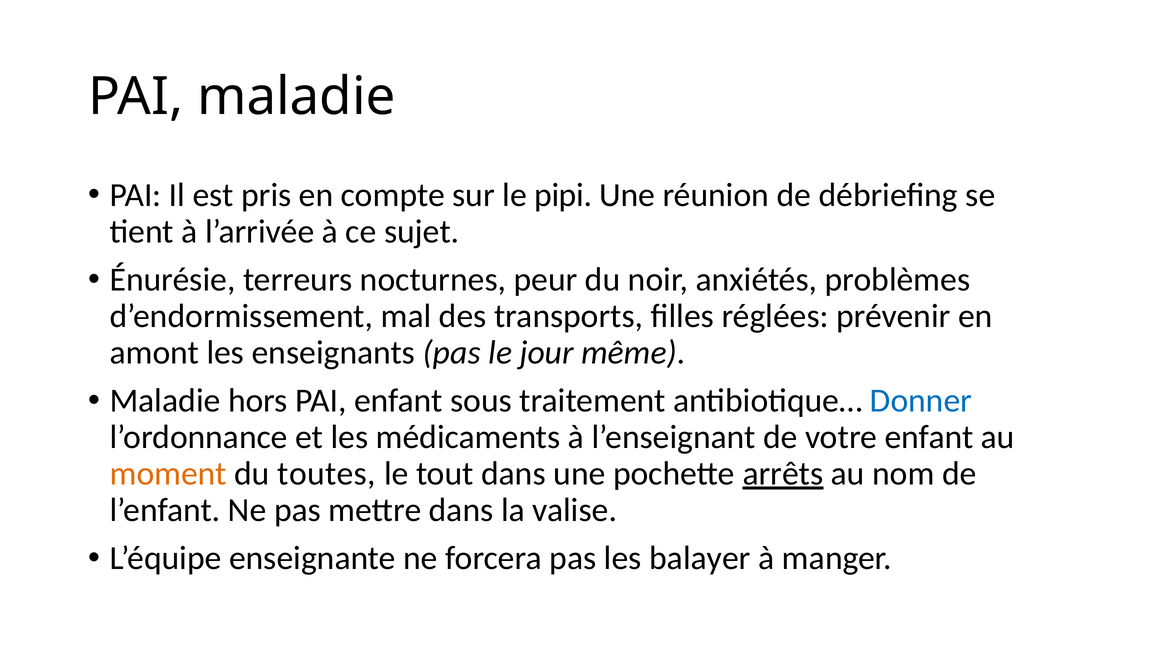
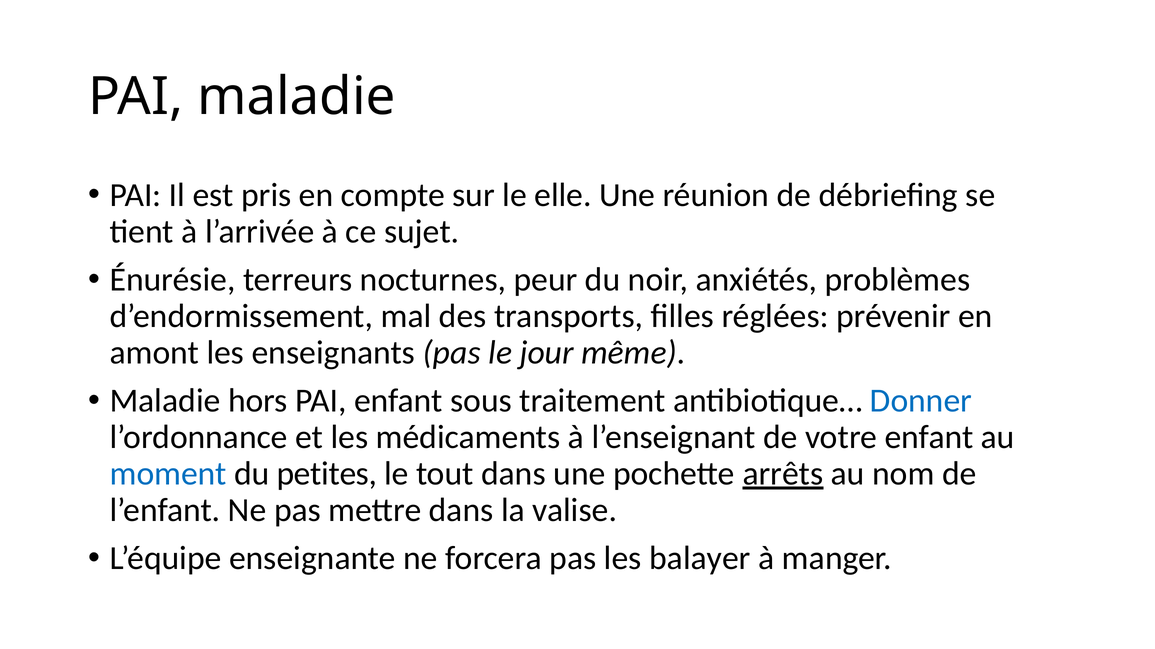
pipi: pipi -> elle (563, 195)
moment colour: orange -> blue (168, 474)
toutes: toutes -> petites (327, 474)
